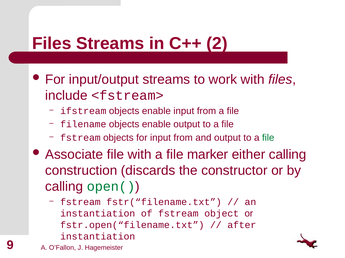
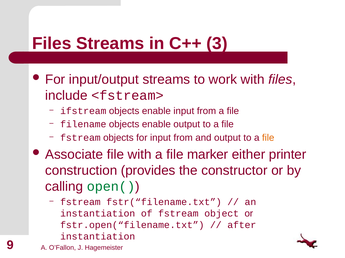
2: 2 -> 3 (217, 43)
file colour: green -> orange (268, 138)
either calling: calling -> printer (288, 155)
discards: discards -> provides (148, 171)
